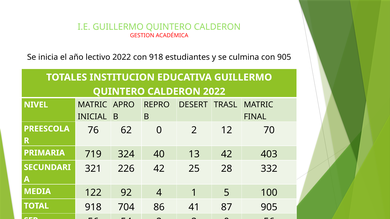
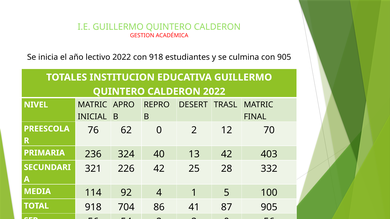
719: 719 -> 236 (93, 154)
122: 122 -> 114 (93, 193)
